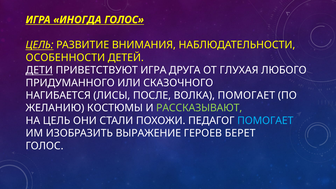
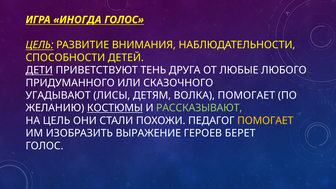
ОСОБЕННОСТИ: ОСОБЕННОСТИ -> СПОСОБНОСТИ (65, 58)
ПРИВЕТСТВУЮТ ИГРА: ИГРА -> ТЕНЬ (153, 70)
ГЛУХАЯ: ГЛУХАЯ -> ЛЮБЫЕ (239, 70)
НАГИБАЕТСЯ: НАГИБАЕТСЯ -> УГАДЫВАЮТ (58, 95)
ПОСЛЕ: ПОСЛЕ -> ДЕТЯМ (152, 95)
КОСТЮМЫ underline: none -> present (115, 108)
ПОМОГАЕТ colour: light blue -> yellow (265, 121)
